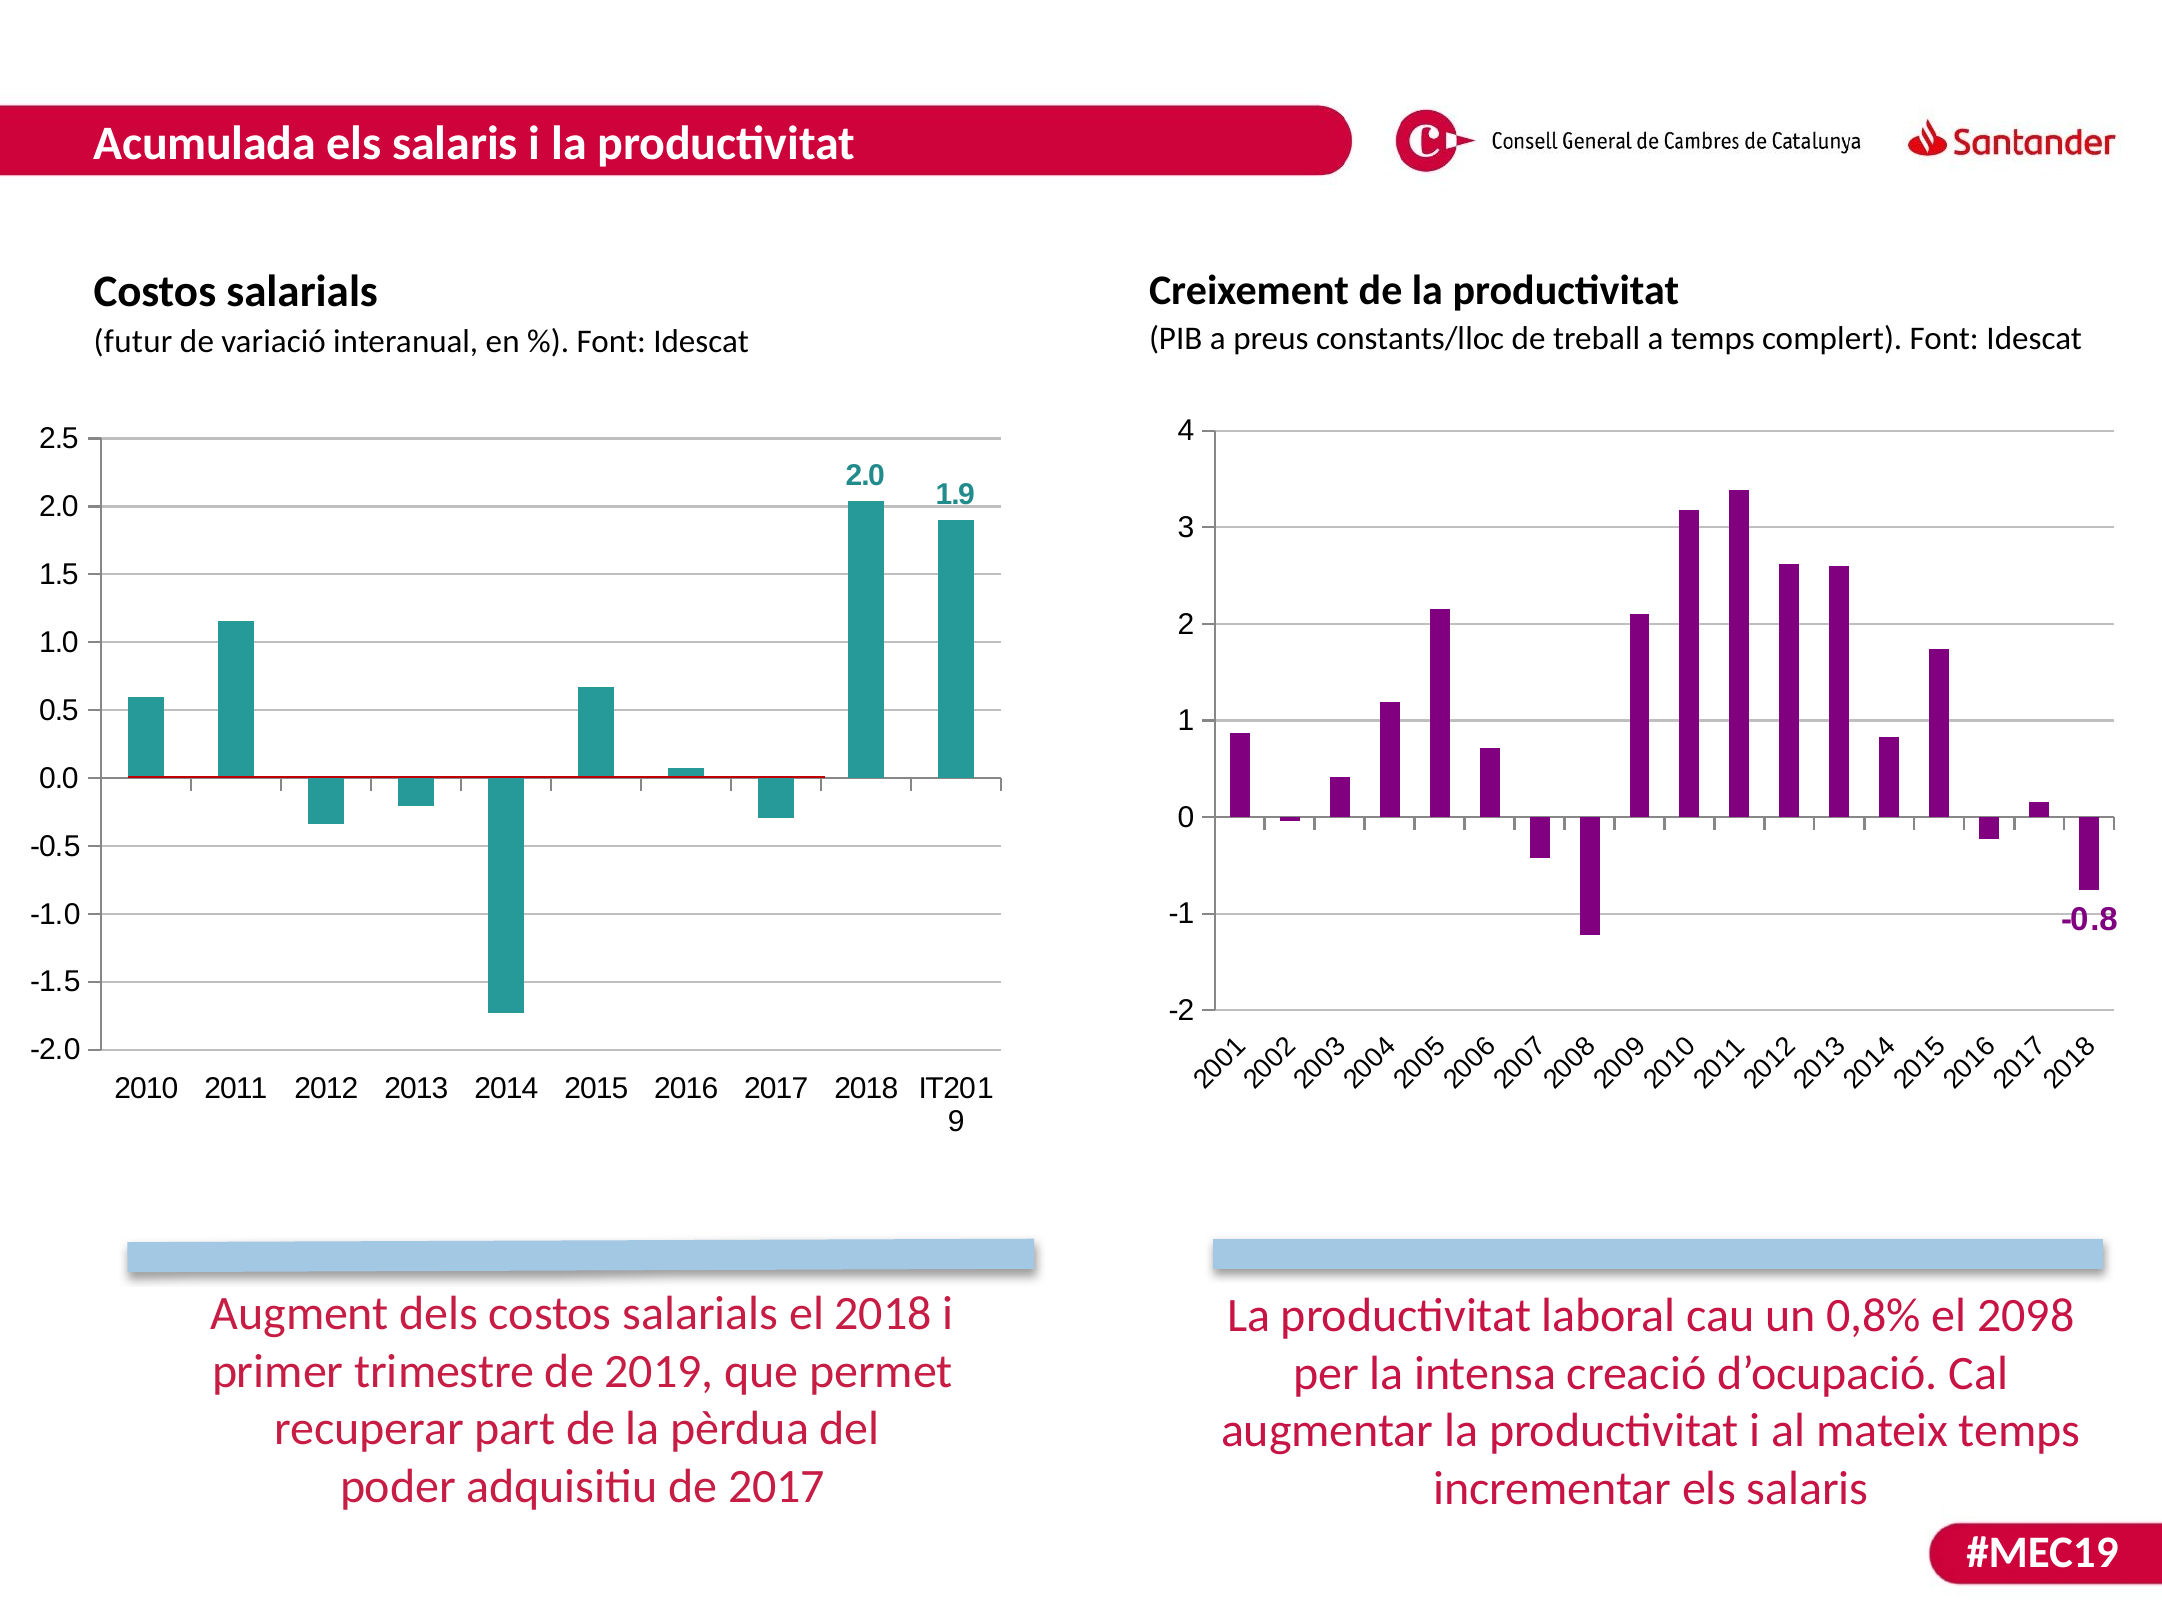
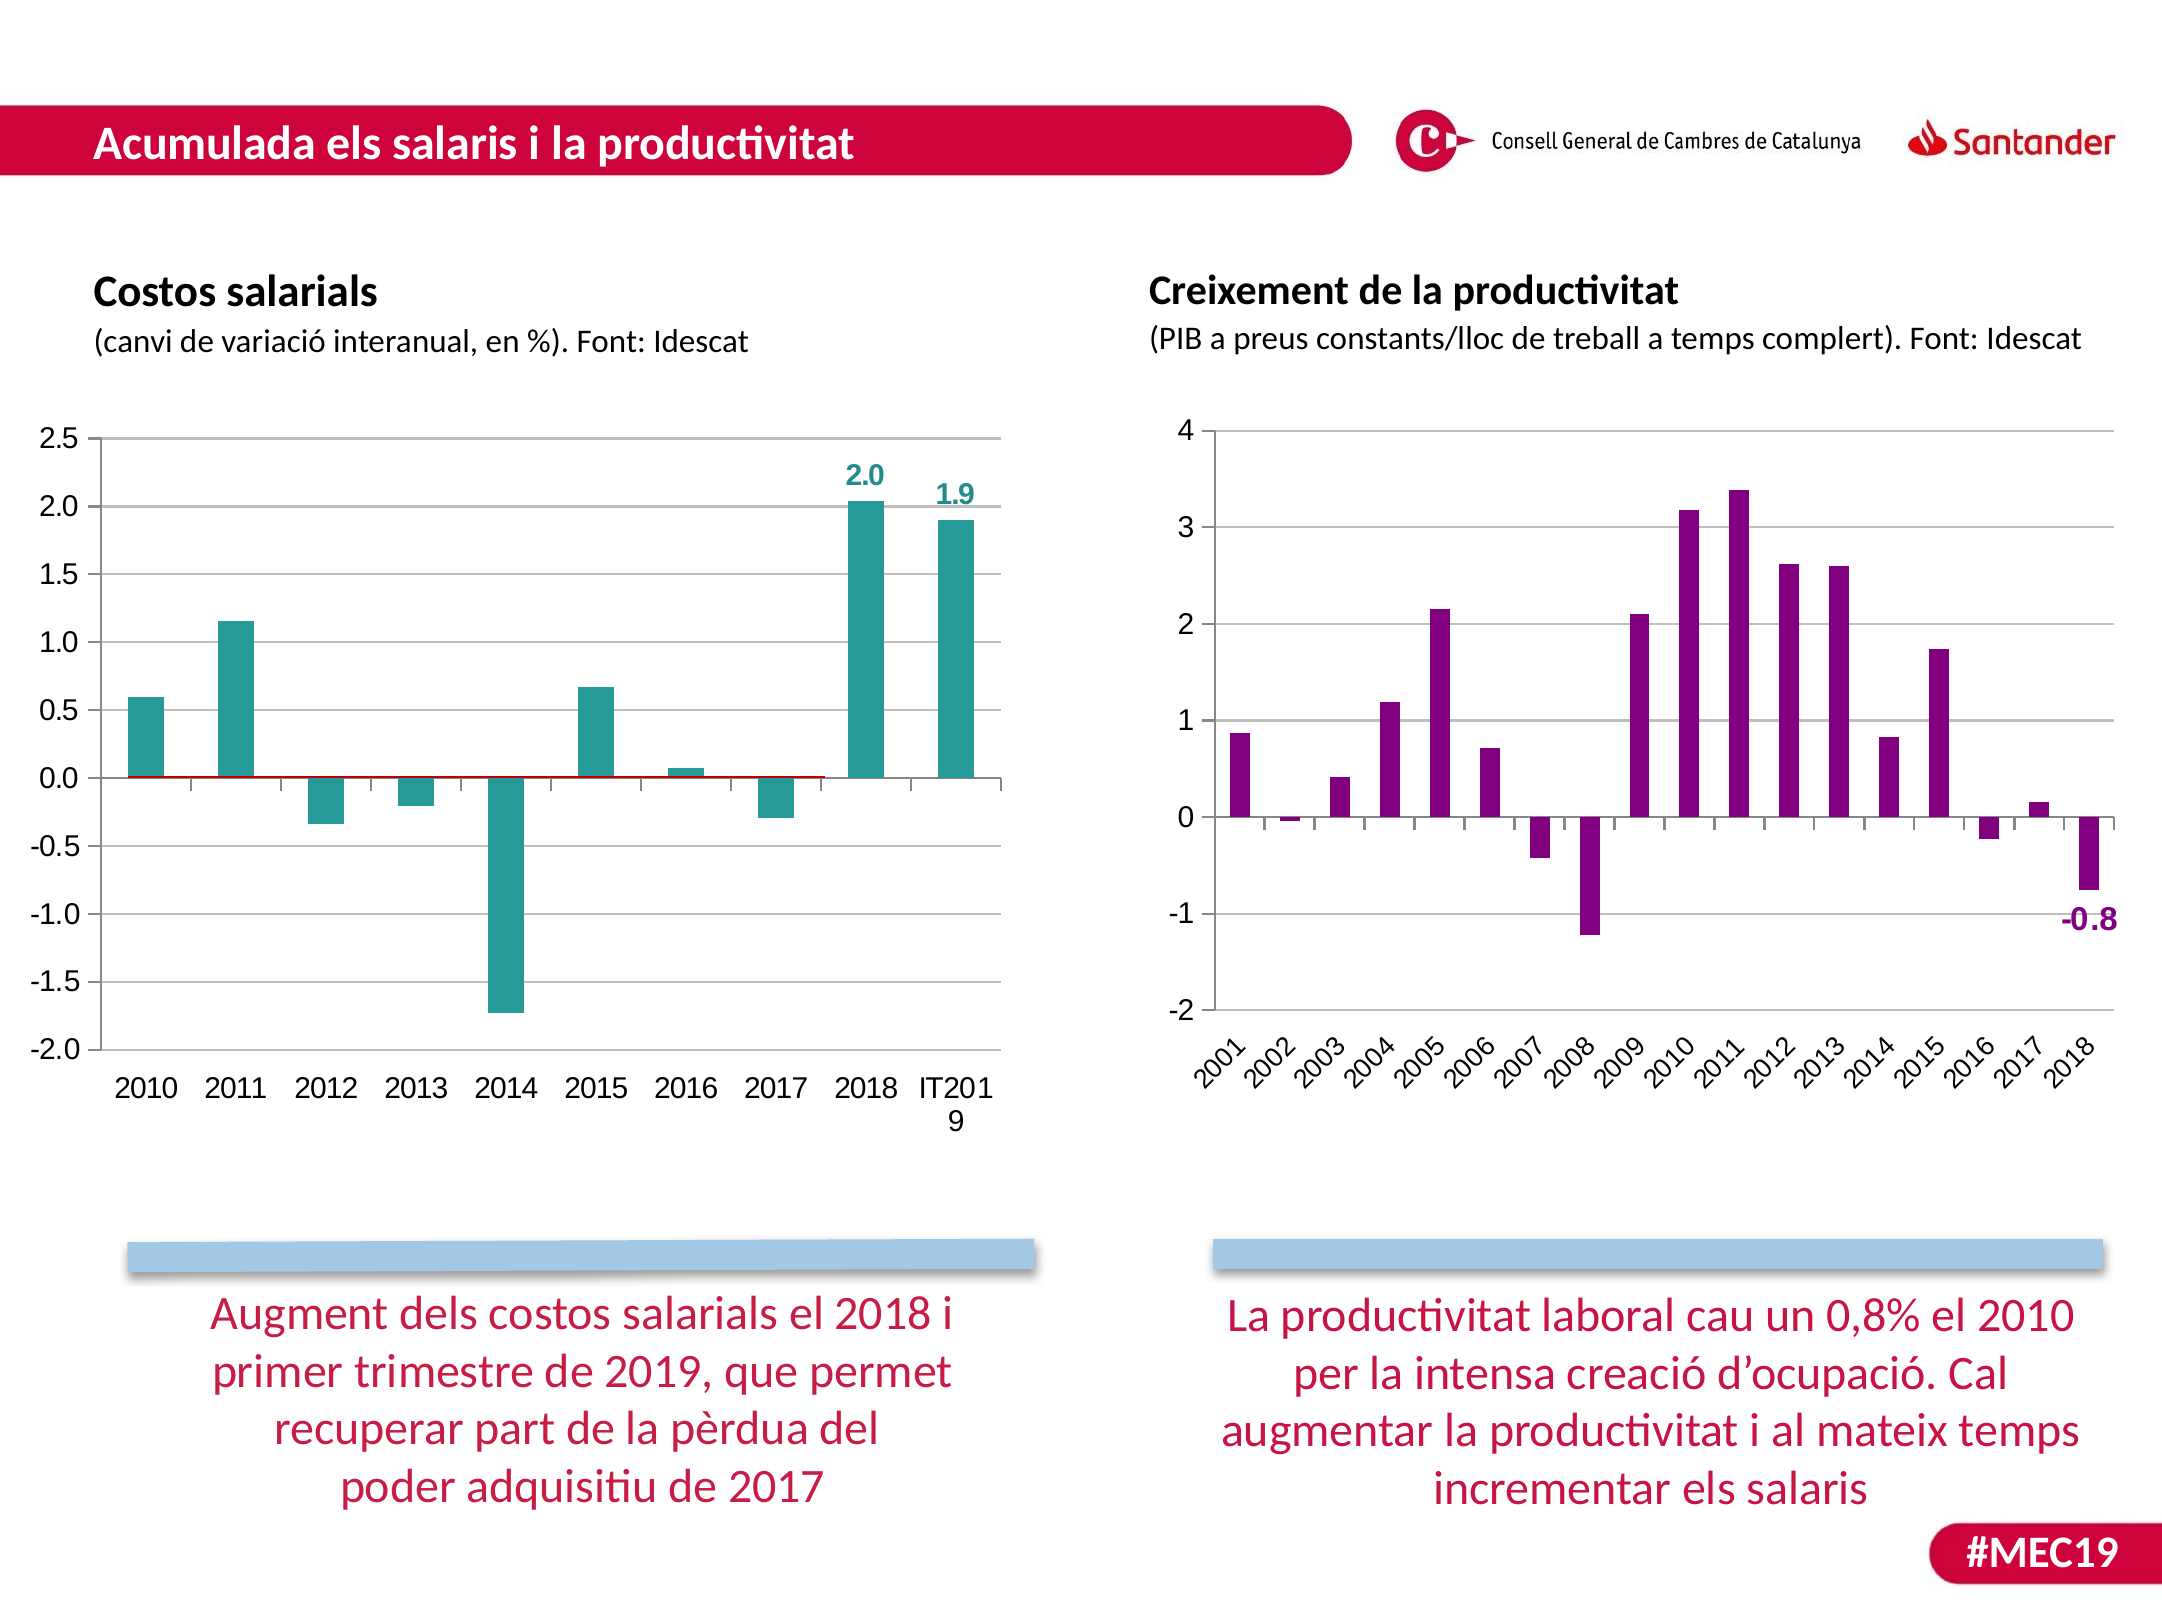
futur: futur -> canvi (133, 341)
el 2098: 2098 -> 2010 (2026, 1315)
